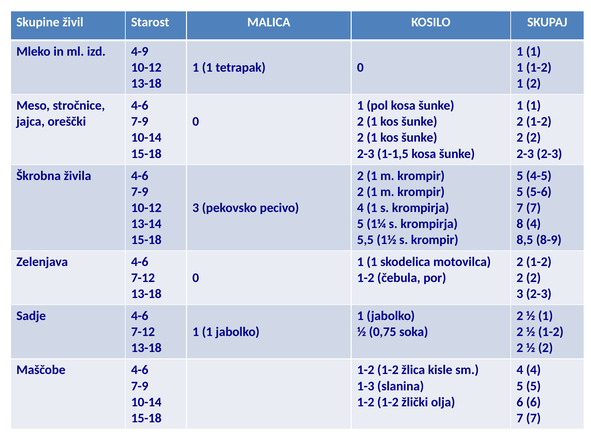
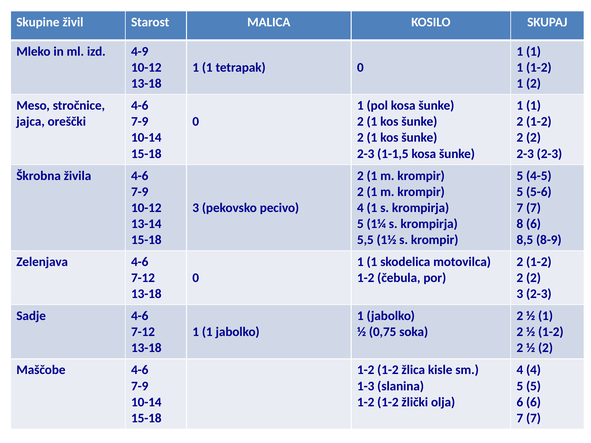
8 4: 4 -> 6 (534, 224)
